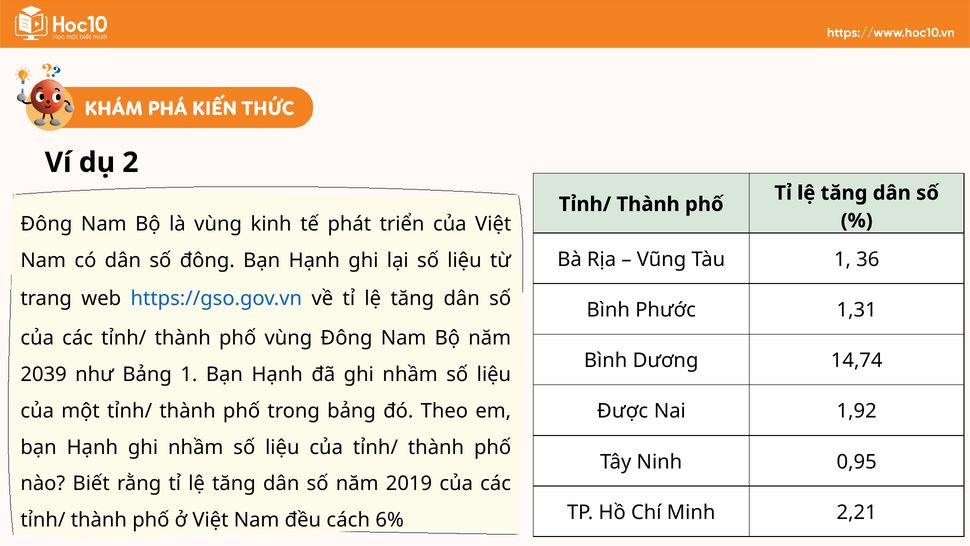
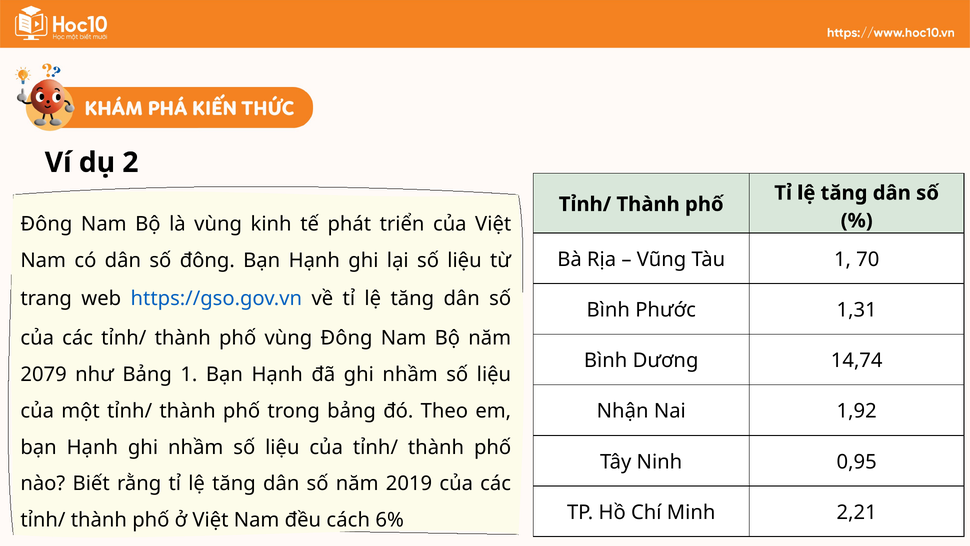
36: 36 -> 70 (868, 259)
2039: 2039 -> 2079 (44, 374)
Được: Được -> Nhận (623, 411)
